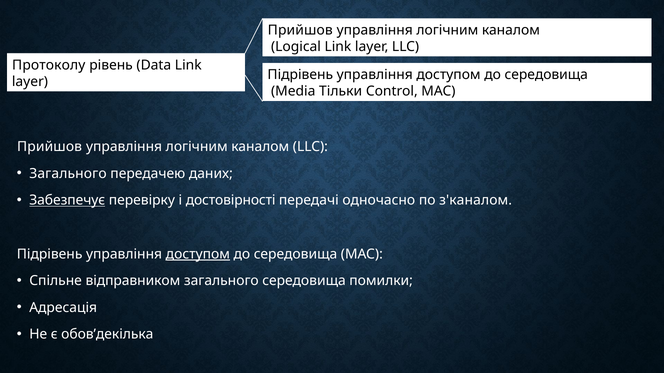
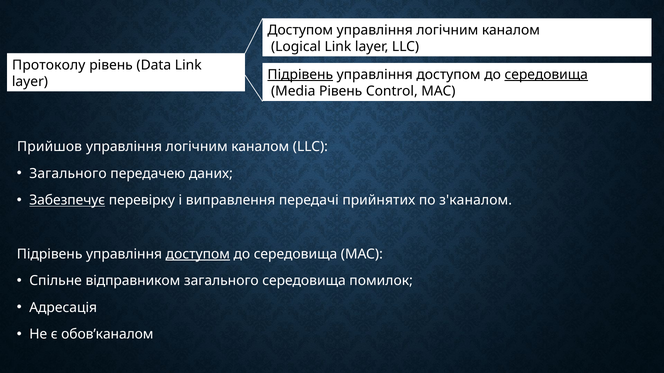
Прийшов: Прийшов -> Доступом (300, 30)
Підрівень underline: none -> present (300, 75)
середовища underline: none -> present (546, 75)
Media Тільки: Тільки -> Рівень (341, 91)
достовірності: достовірності -> виправлення (231, 201)
одночасно: одночасно -> прийнятих (379, 201)
помилки: помилки -> помилок (381, 281)
обов’декілька: обов’декілька -> обов’каналом (107, 335)
